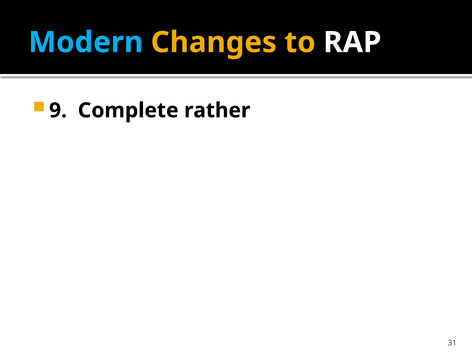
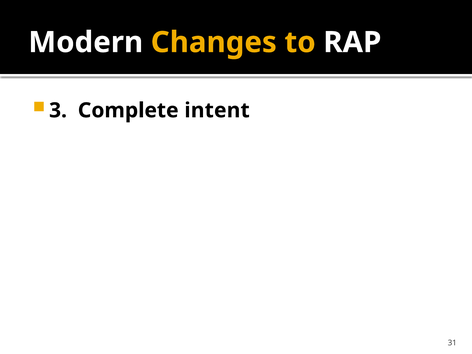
Modern colour: light blue -> white (86, 42)
9: 9 -> 3 (58, 110)
rather: rather -> intent (217, 110)
